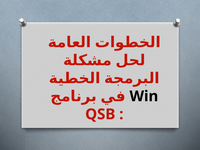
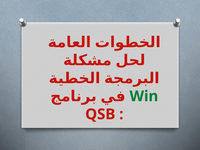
Win colour: black -> green (144, 96)
